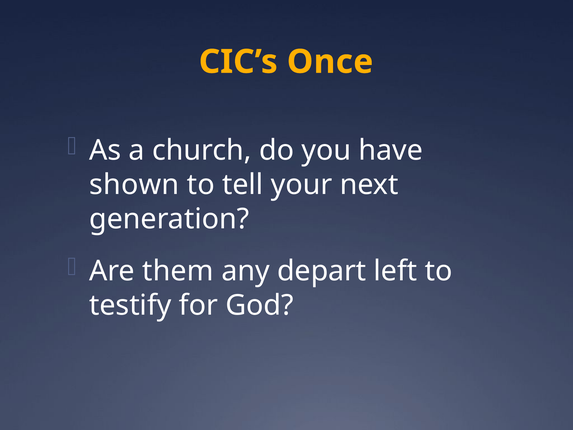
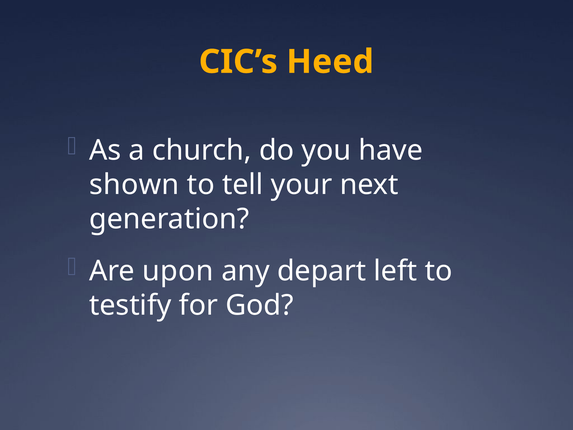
Once: Once -> Heed (330, 62)
them: them -> upon (178, 271)
